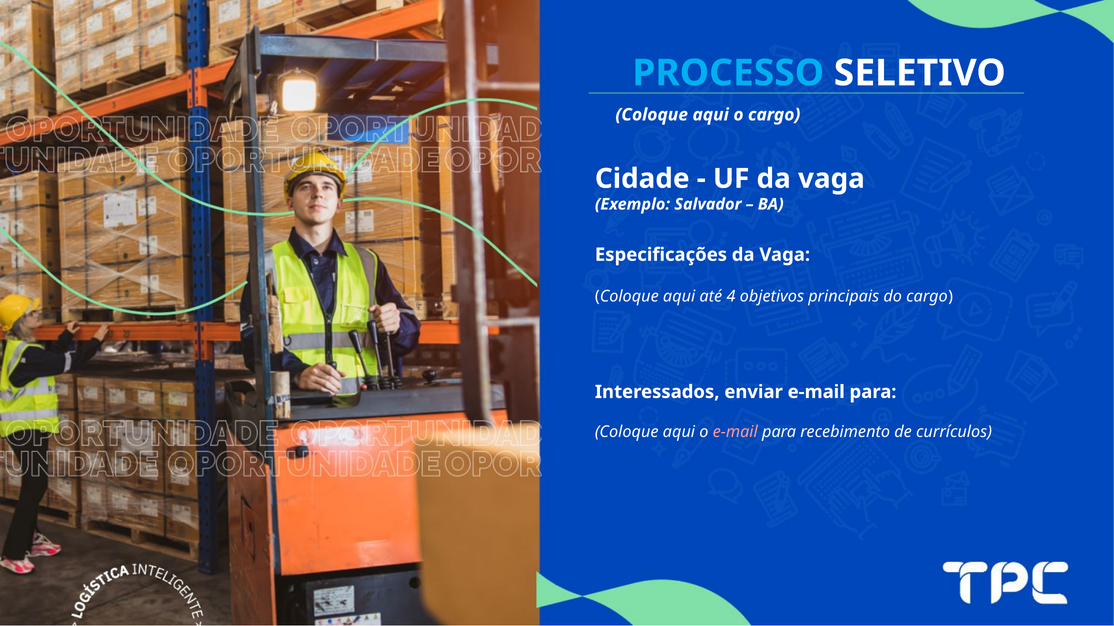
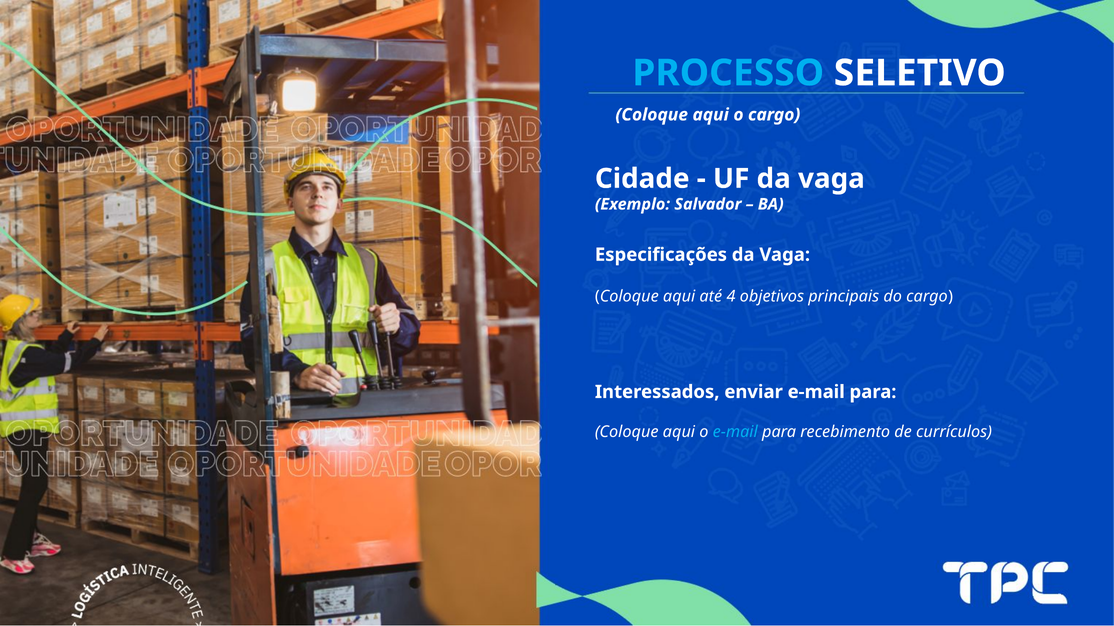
e-mail colour: pink -> light blue (735, 433)
